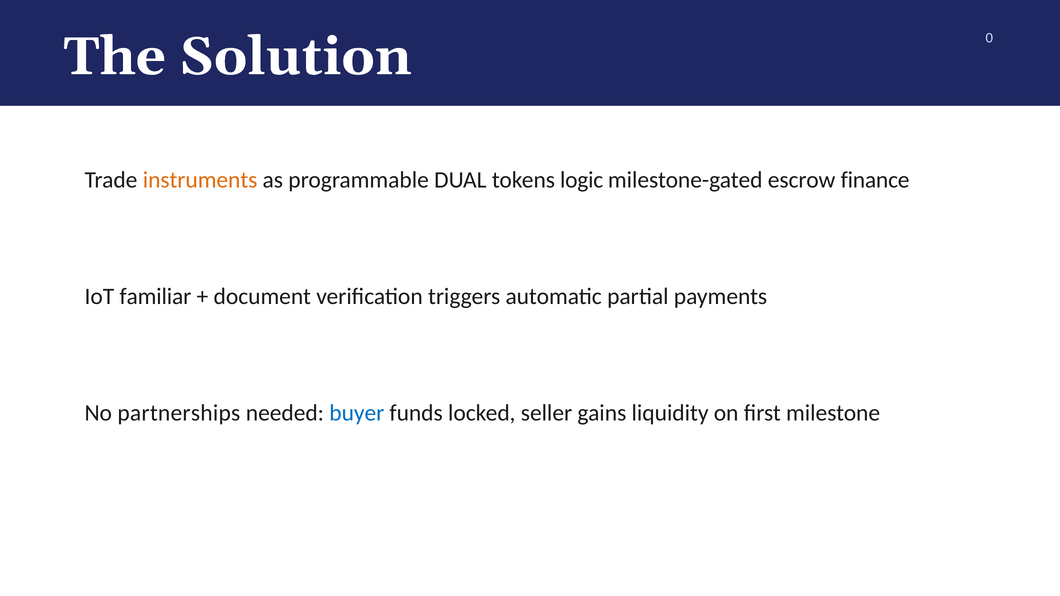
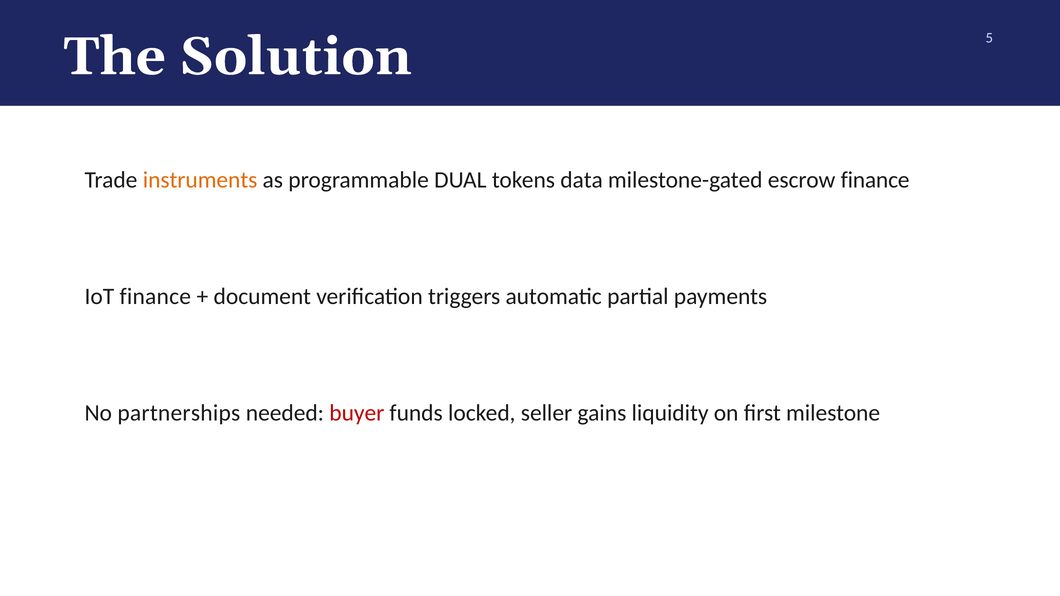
0: 0 -> 5 (989, 38)
logic: logic -> data (582, 180)
IoT familiar: familiar -> finance (155, 297)
buyer colour: blue -> red (357, 413)
